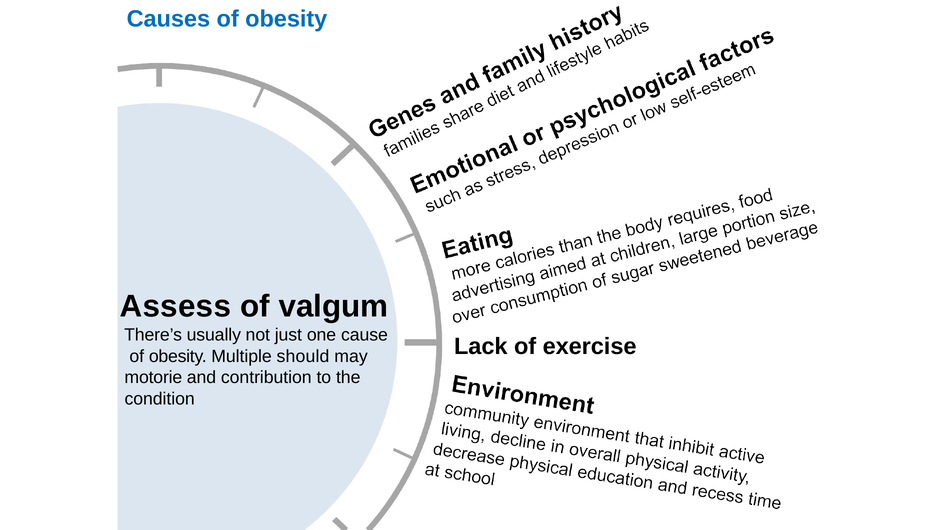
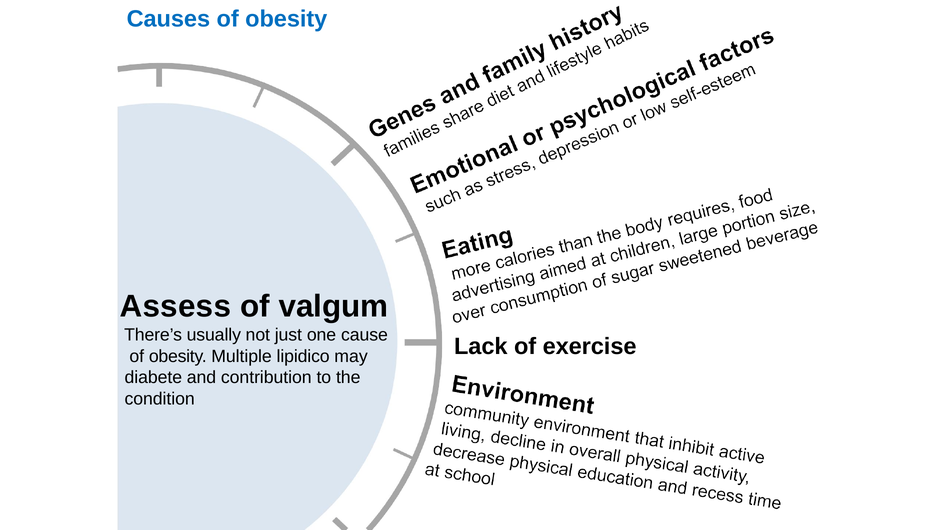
should: should -> lipidico (303, 356)
motorie: motorie -> diabete (153, 377)
